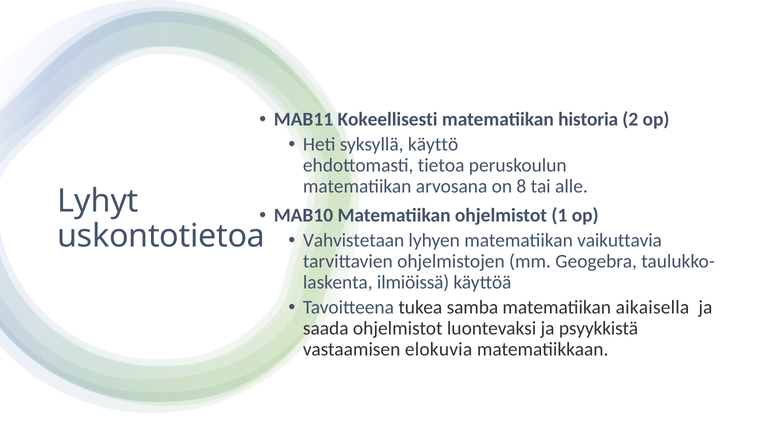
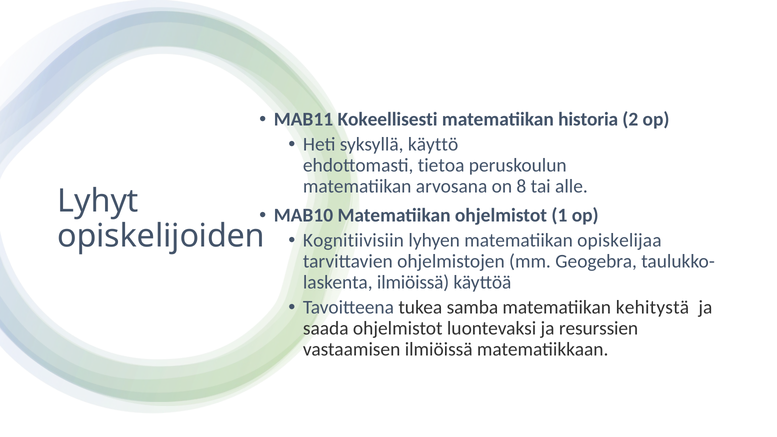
uskontotietoa: uskontotietoa -> opiskelijoiden (161, 236)
Vahvistetaan: Vahvistetaan -> Kognitiivisiin (353, 241)
vaikuttavia: vaikuttavia -> opiskelijaa (619, 241)
aikaisella: aikaisella -> kehitystä (652, 308)
psyykkistä: psyykkistä -> resurssien (599, 328)
vastaamisen elokuvia: elokuvia -> ilmiöissä (439, 349)
